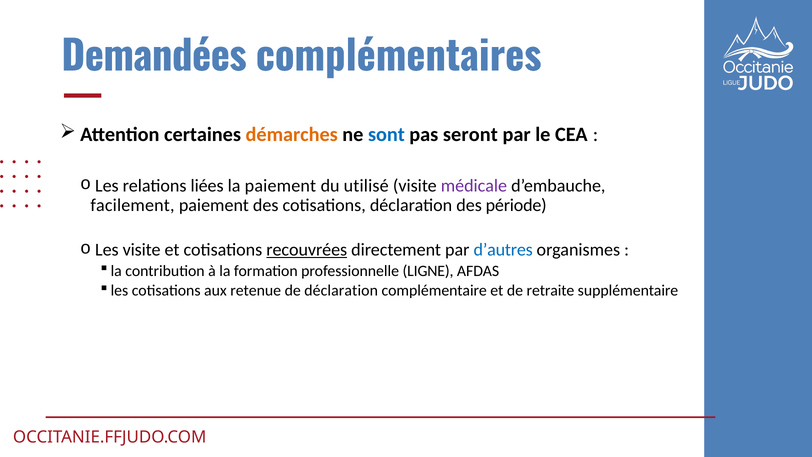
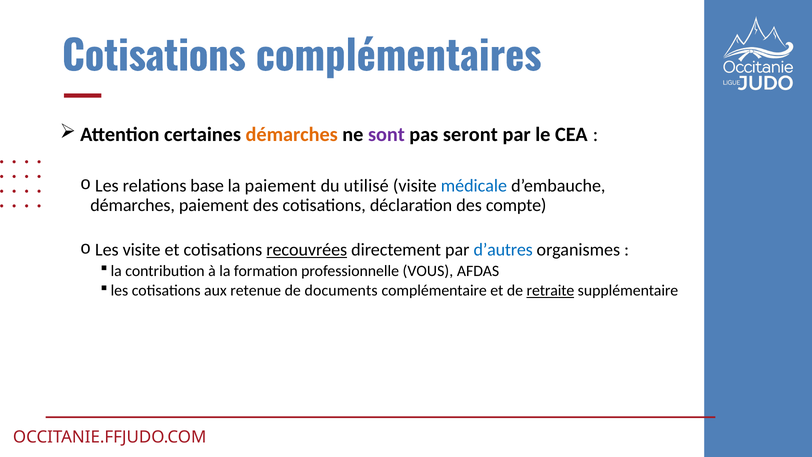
Demandées: Demandées -> Cotisations (154, 57)
sont colour: blue -> purple (386, 134)
liées: liées -> base (207, 186)
médicale colour: purple -> blue (474, 186)
facilement: facilement -> démarches (133, 205)
période: période -> compte (516, 205)
LIGNE: LIGNE -> VOUS (428, 271)
de déclaration: déclaration -> documents (341, 291)
retraite underline: none -> present (550, 291)
